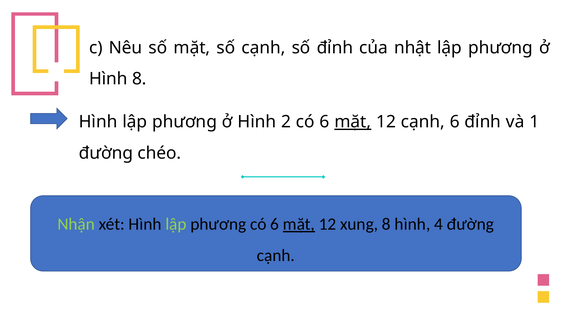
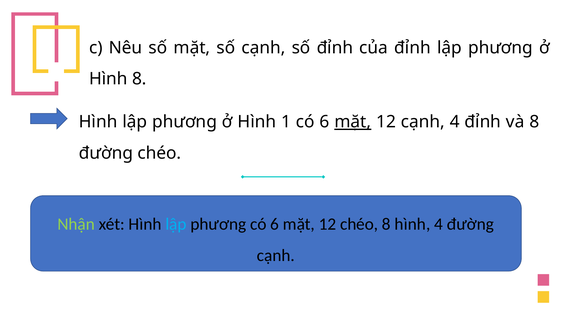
của nhật: nhật -> đỉnh (412, 48)
2: 2 -> 1 (286, 122)
cạnh 6: 6 -> 4 (455, 122)
và 1: 1 -> 8 (534, 122)
lập colour: light green -> light blue (176, 224)
mặt underline: present -> none (299, 224)
12 xung: xung -> chéo (359, 224)
